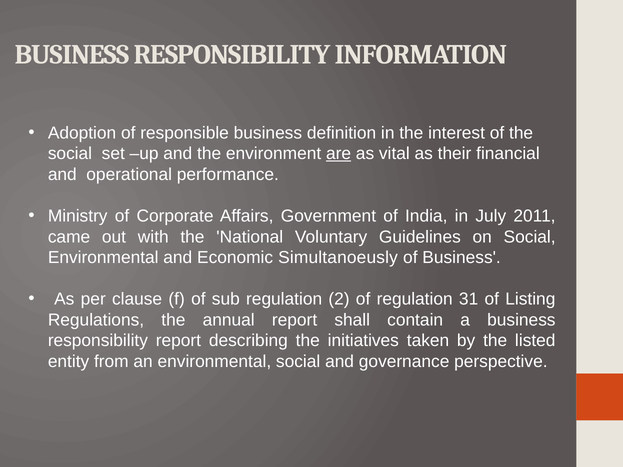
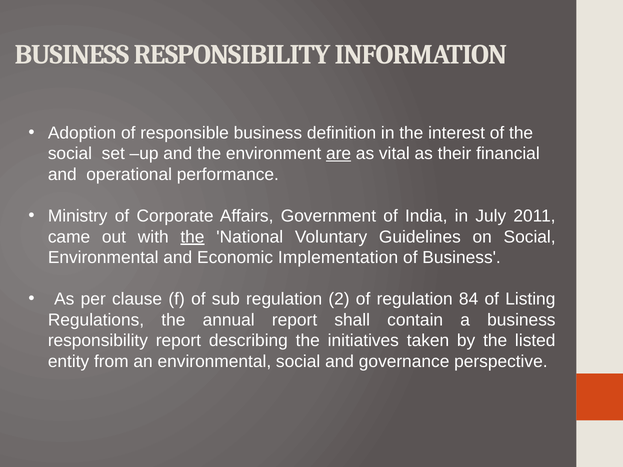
the underline: none -> present (192, 237)
Simultanoeusly: Simultanoeusly -> Implementation (338, 258)
31: 31 -> 84 (469, 299)
